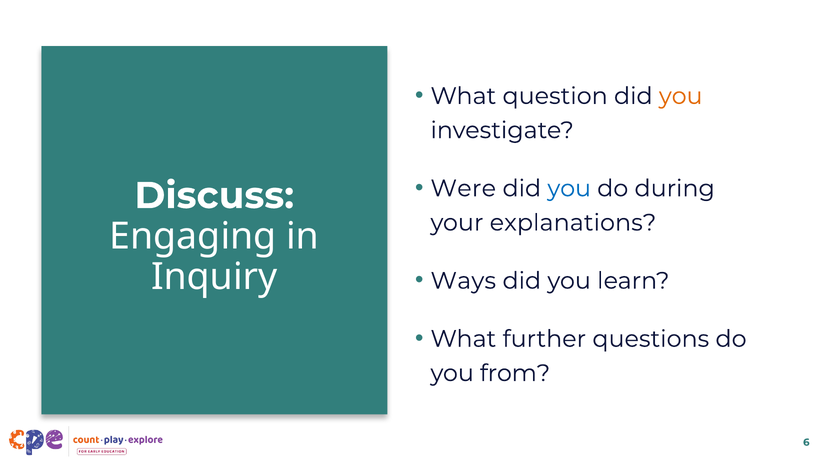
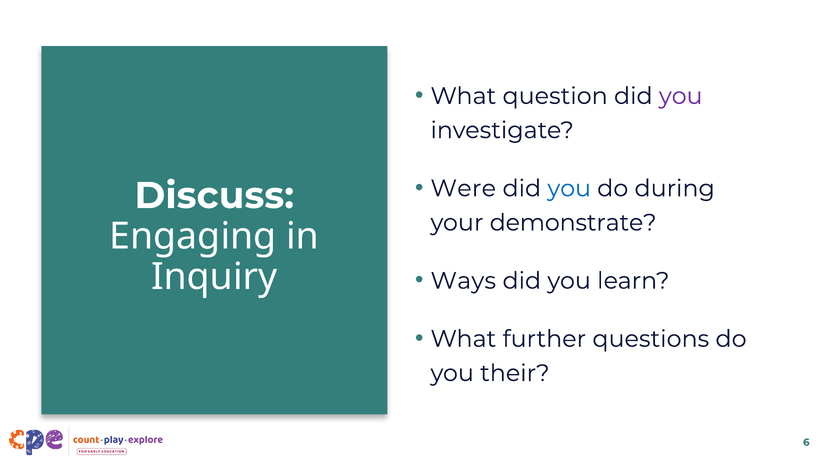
you colour: orange -> purple (681, 96)
explanations: explanations -> demonstrate (573, 223)
from: from -> their (515, 373)
